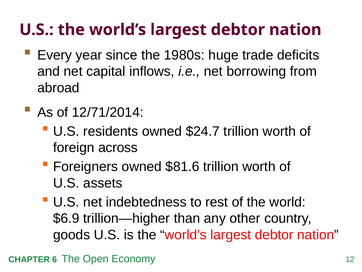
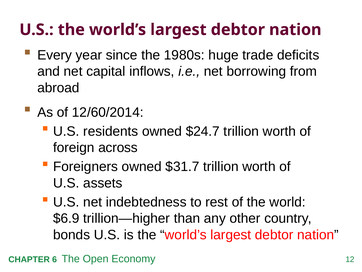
12/71/2014: 12/71/2014 -> 12/60/2014 (108, 112)
$81.6: $81.6 -> $31.7 (182, 166)
goods: goods -> bonds (72, 234)
